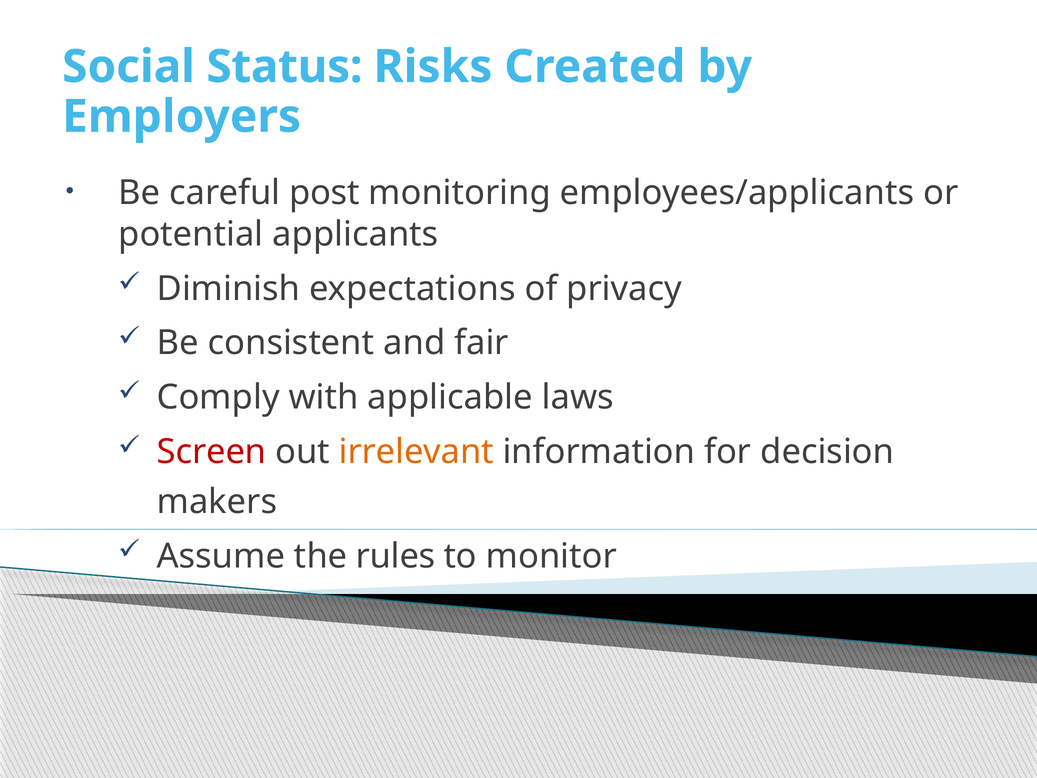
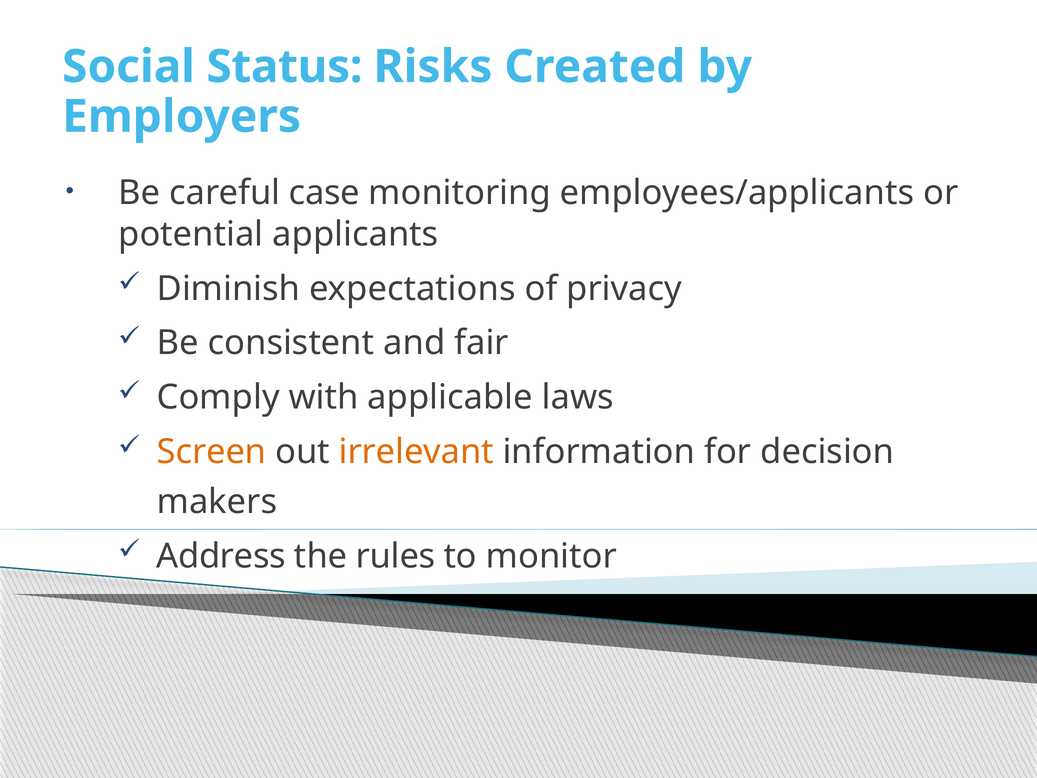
post: post -> case (324, 193)
Screen colour: red -> orange (212, 452)
Assume: Assume -> Address (221, 556)
